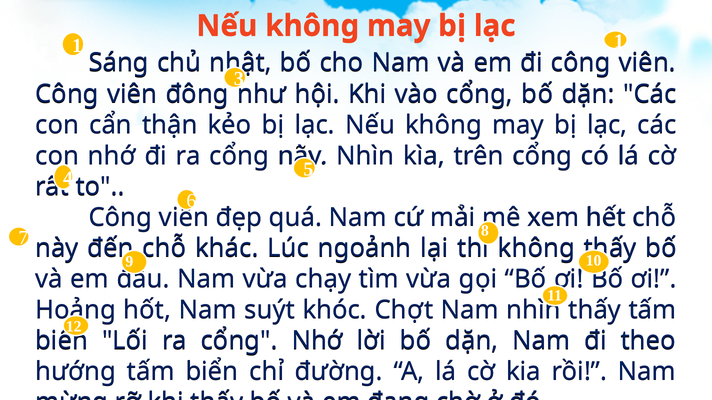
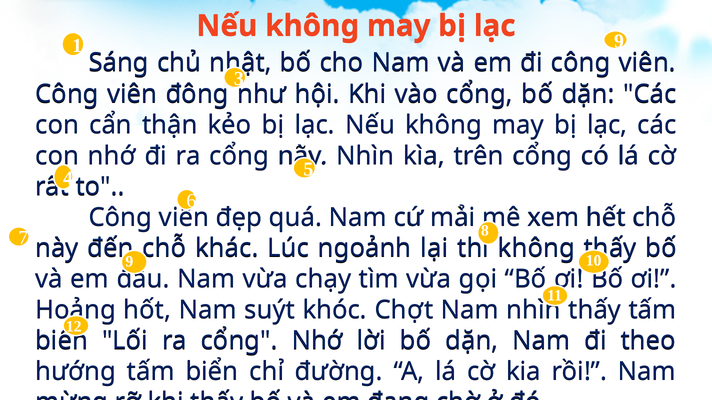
1 1: 1 -> 9 (619, 41)
